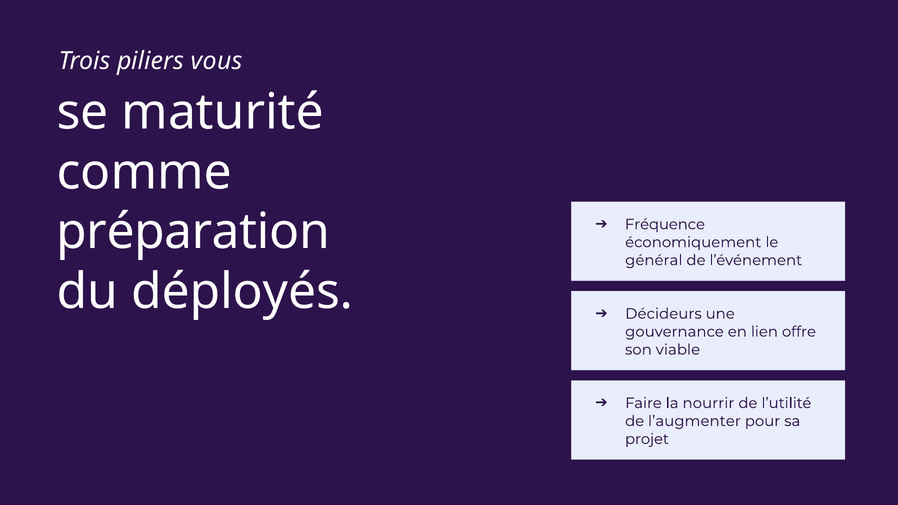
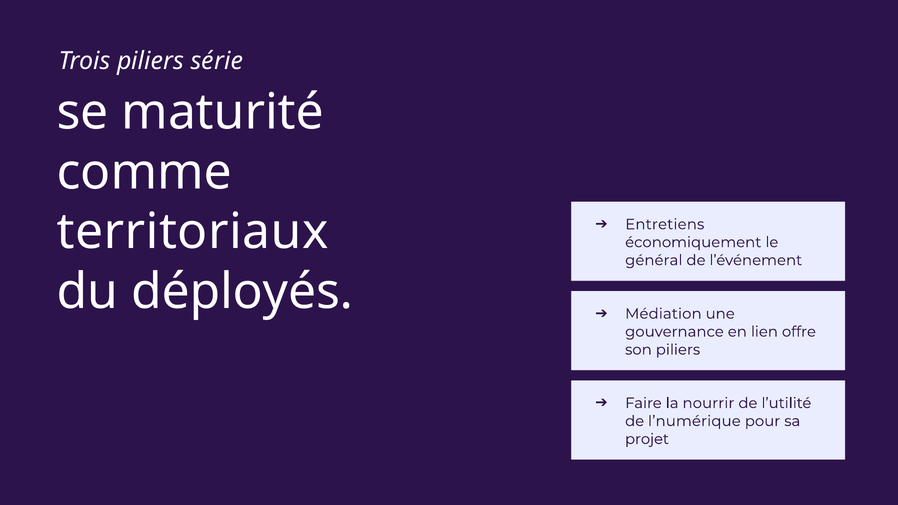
vous: vous -> série (217, 61)
Fréquence: Fréquence -> Entretiens (665, 224)
préparation: préparation -> territoriaux (193, 232)
Décideurs: Décideurs -> Médiation (663, 314)
son viable: viable -> piliers (678, 350)
l’augmenter: l’augmenter -> l’numérique (694, 421)
